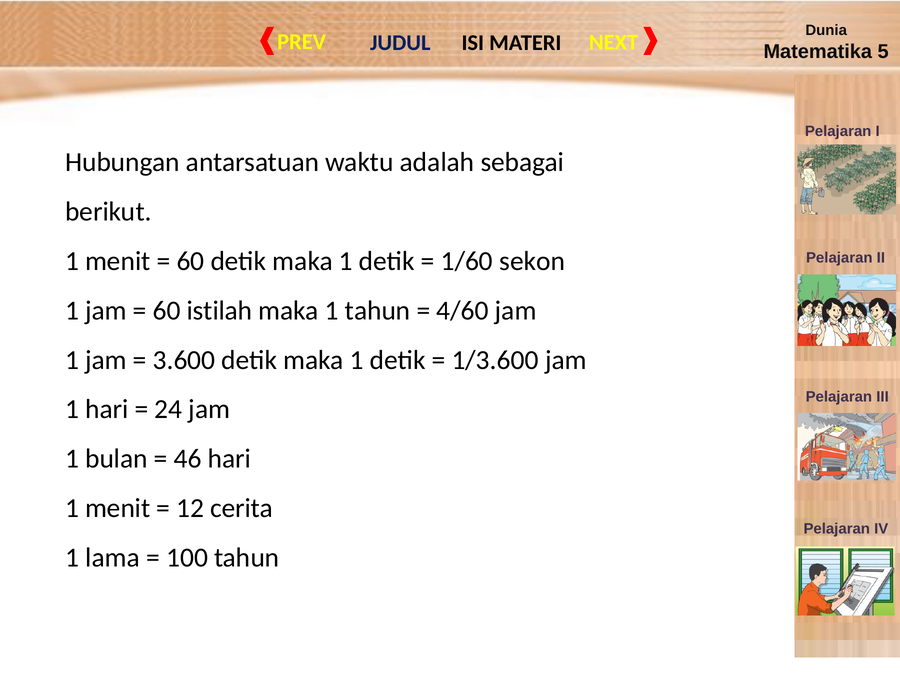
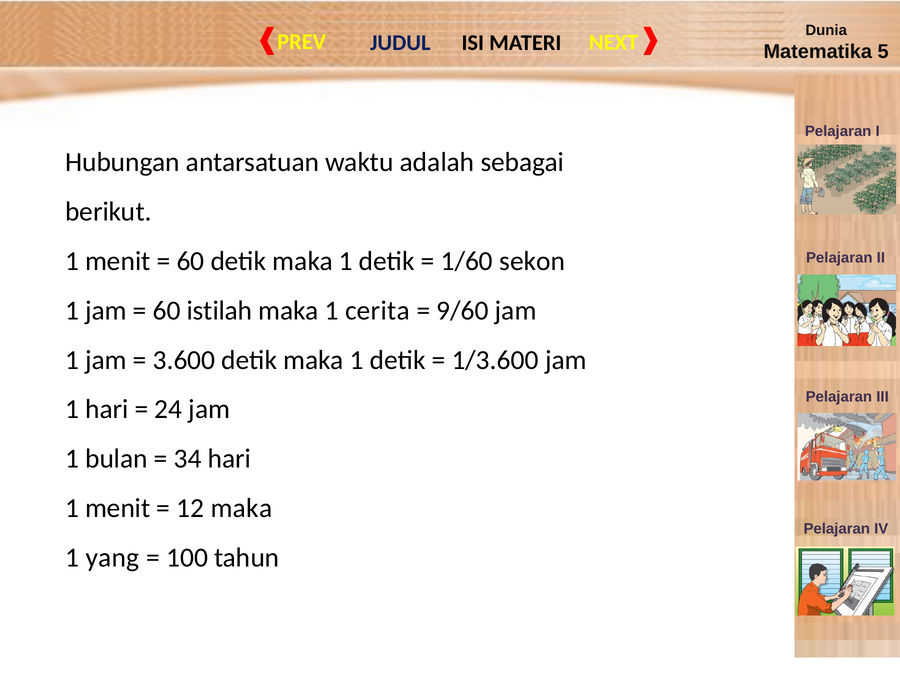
1 tahun: tahun -> cerita (378, 310)
4/60: 4/60 -> 9/60 (463, 310)
46: 46 -> 34 (188, 459)
12 cerita: cerita -> maka (241, 508)
lama: lama -> yang (112, 558)
